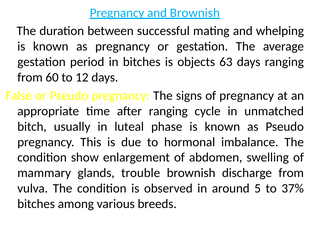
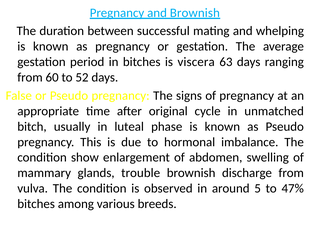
objects: objects -> viscera (196, 62)
12: 12 -> 52 (82, 78)
after ranging: ranging -> original (168, 111)
37%: 37% -> 47% (293, 189)
